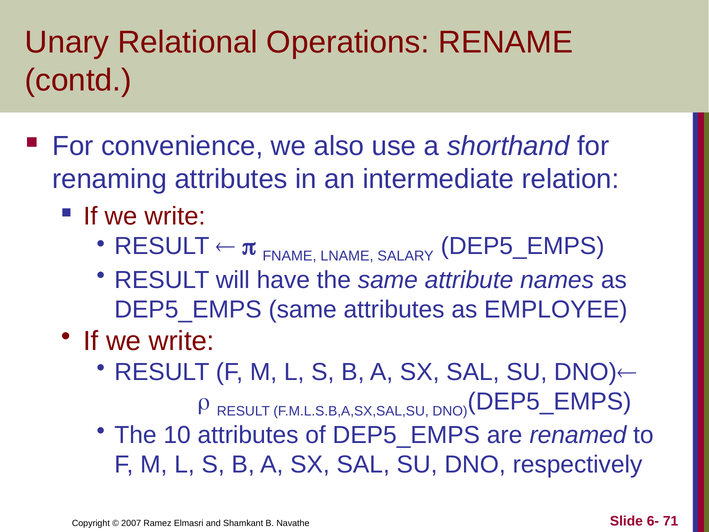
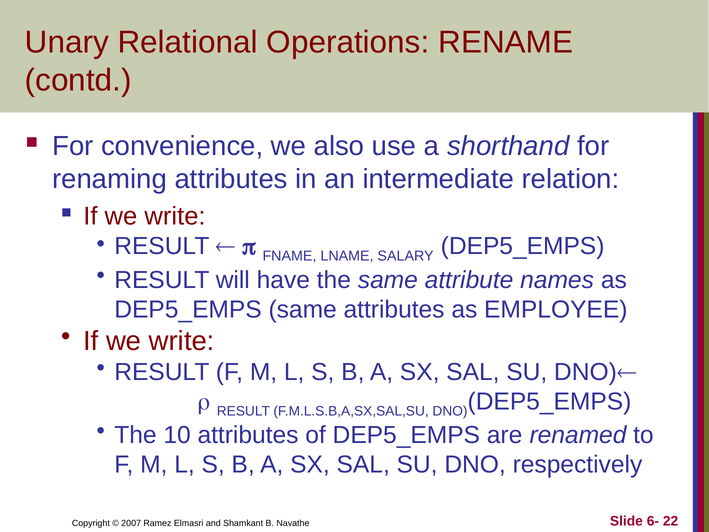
71: 71 -> 22 (671, 521)
